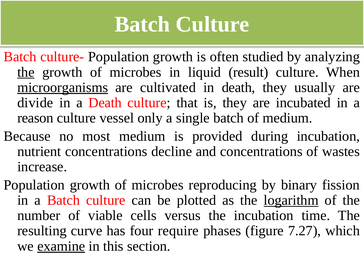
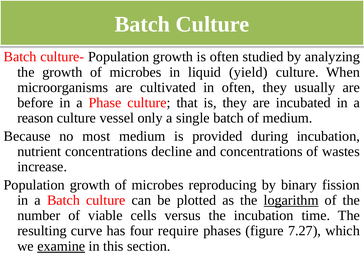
the underline: present -> none (26, 72)
result: result -> yield (248, 72)
microorganisms underline: present -> none (63, 87)
in death: death -> often (238, 87)
divide: divide -> before (35, 103)
a Death: Death -> Phase (105, 103)
